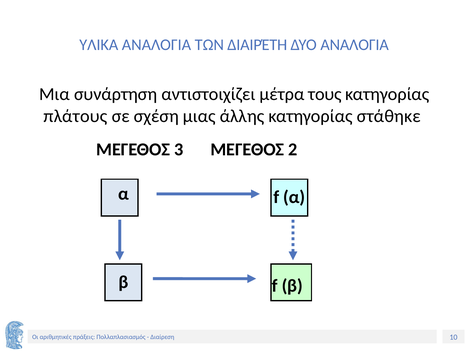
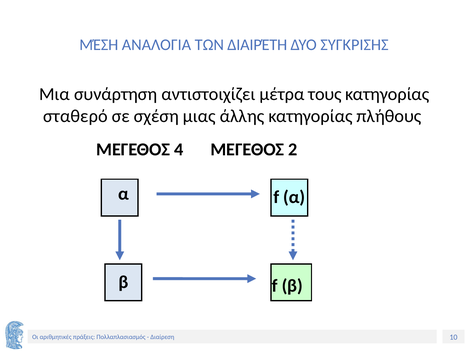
ΥΛΙΚΑ: ΥΛΙΚΑ -> ΜΈΣΗ (99, 45)
ΔΥΟ ΑΝΑΛΟΓΙΑ: ΑΝΑΛΟΓΙΑ -> ΣΥΓΚΡΙΣΗΣ (354, 45)
πλάτους: πλάτους -> σταθερό (75, 116)
στάθηκε: στάθηκε -> πλήθους (389, 116)
3: 3 -> 4 (179, 149)
